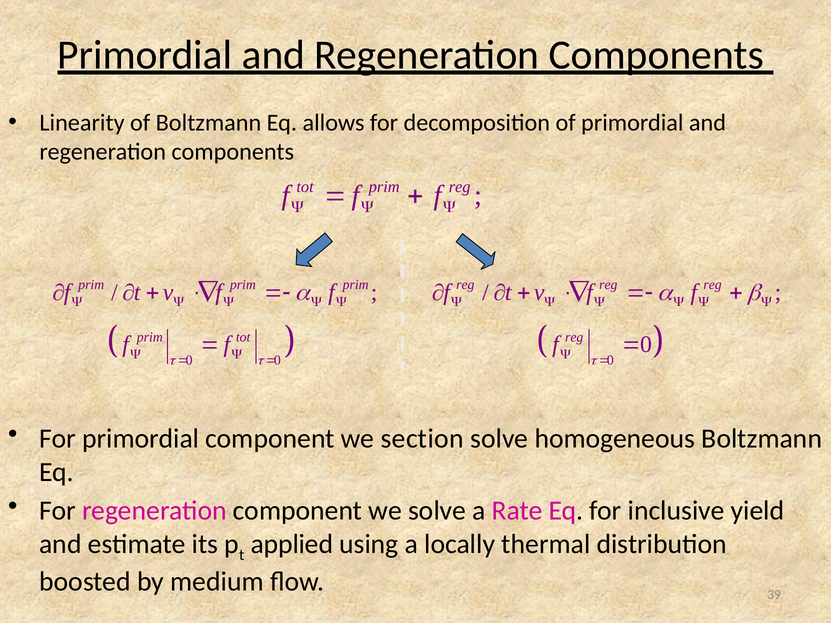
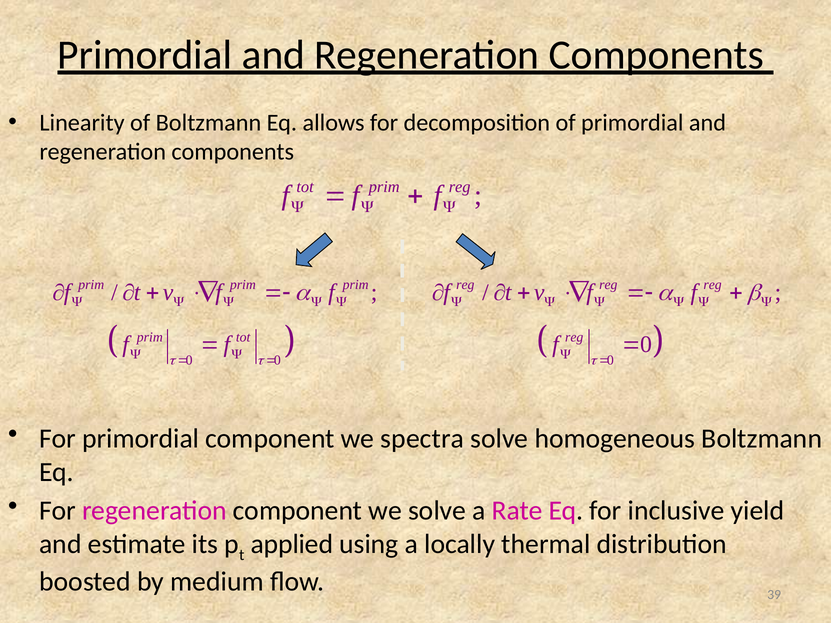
section: section -> spectra (422, 439)
